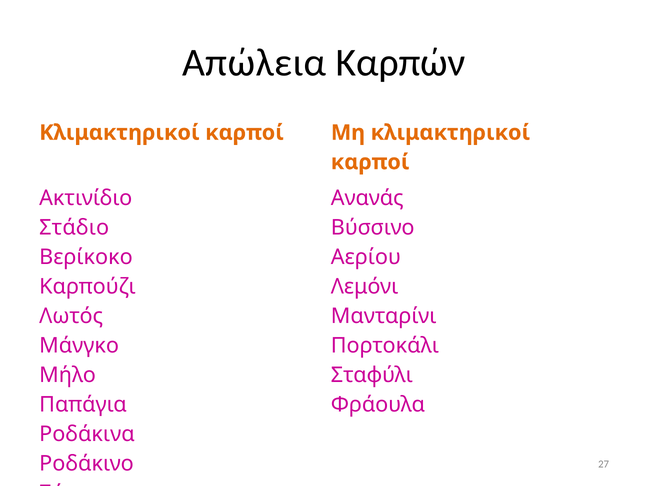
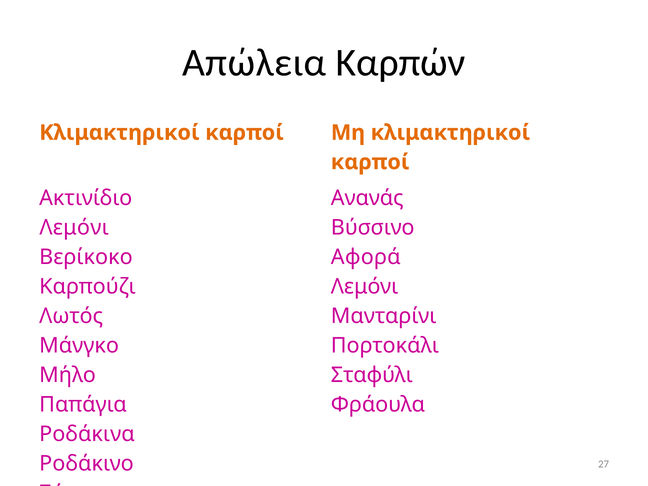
Στάδιο: Στάδιο -> Λεμόνι (74, 228)
Αερίου: Αερίου -> Αφορά (366, 257)
